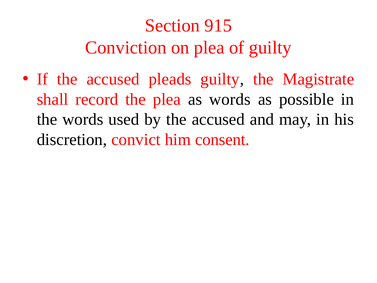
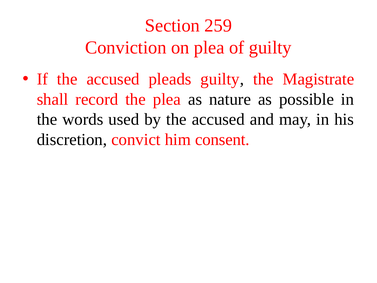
915: 915 -> 259 (218, 25)
as words: words -> nature (230, 99)
